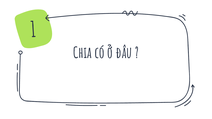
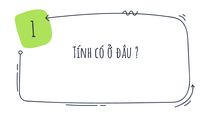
Chia: Chia -> Tính (83, 53)
